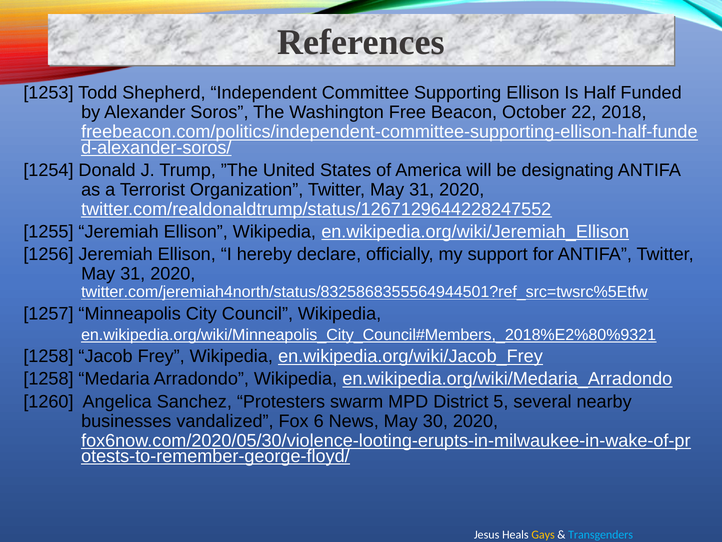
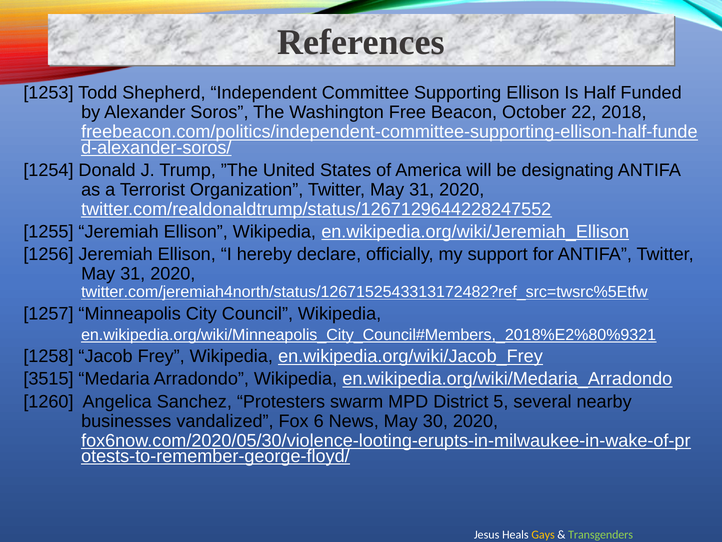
twitter.com/jeremiah4north/status/8325868355564944501?ref_src=twsrc%5Etfw: twitter.com/jeremiah4north/status/8325868355564944501?ref_src=twsrc%5Etfw -> twitter.com/jeremiah4north/status/1267152543313172482?ref_src=twsrc%5Etfw (364, 292)
1258: 1258 -> 3515 (48, 379)
Transgenders colour: light blue -> light green (601, 534)
